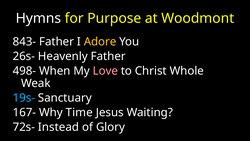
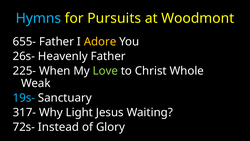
Hymns colour: white -> light blue (38, 18)
Purpose: Purpose -> Pursuits (114, 18)
843-: 843- -> 655- (24, 42)
498-: 498- -> 225- (24, 71)
Love colour: pink -> light green (105, 71)
167-: 167- -> 317- (24, 112)
Time: Time -> Light (79, 112)
